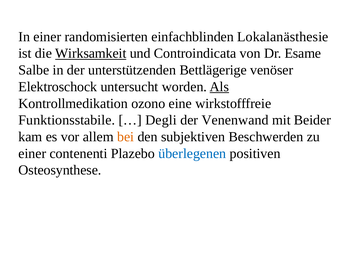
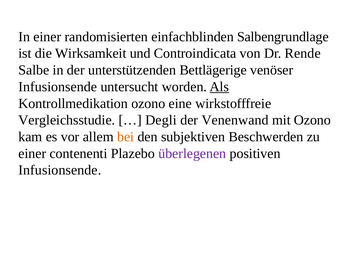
Lokalanästhesie: Lokalanästhesie -> Salbengrundlage (283, 37)
Wirksamkeit underline: present -> none (91, 53)
Esame: Esame -> Rende (303, 53)
Elektroschock: Elektroschock -> Infusionsende (58, 87)
Funktionsstabile: Funktionsstabile -> Vergleichsstudie (67, 120)
mit Beider: Beider -> Ozono (312, 120)
überlegenen colour: blue -> purple (192, 154)
Osteosynthese: Osteosynthese -> Infusionsende (60, 170)
